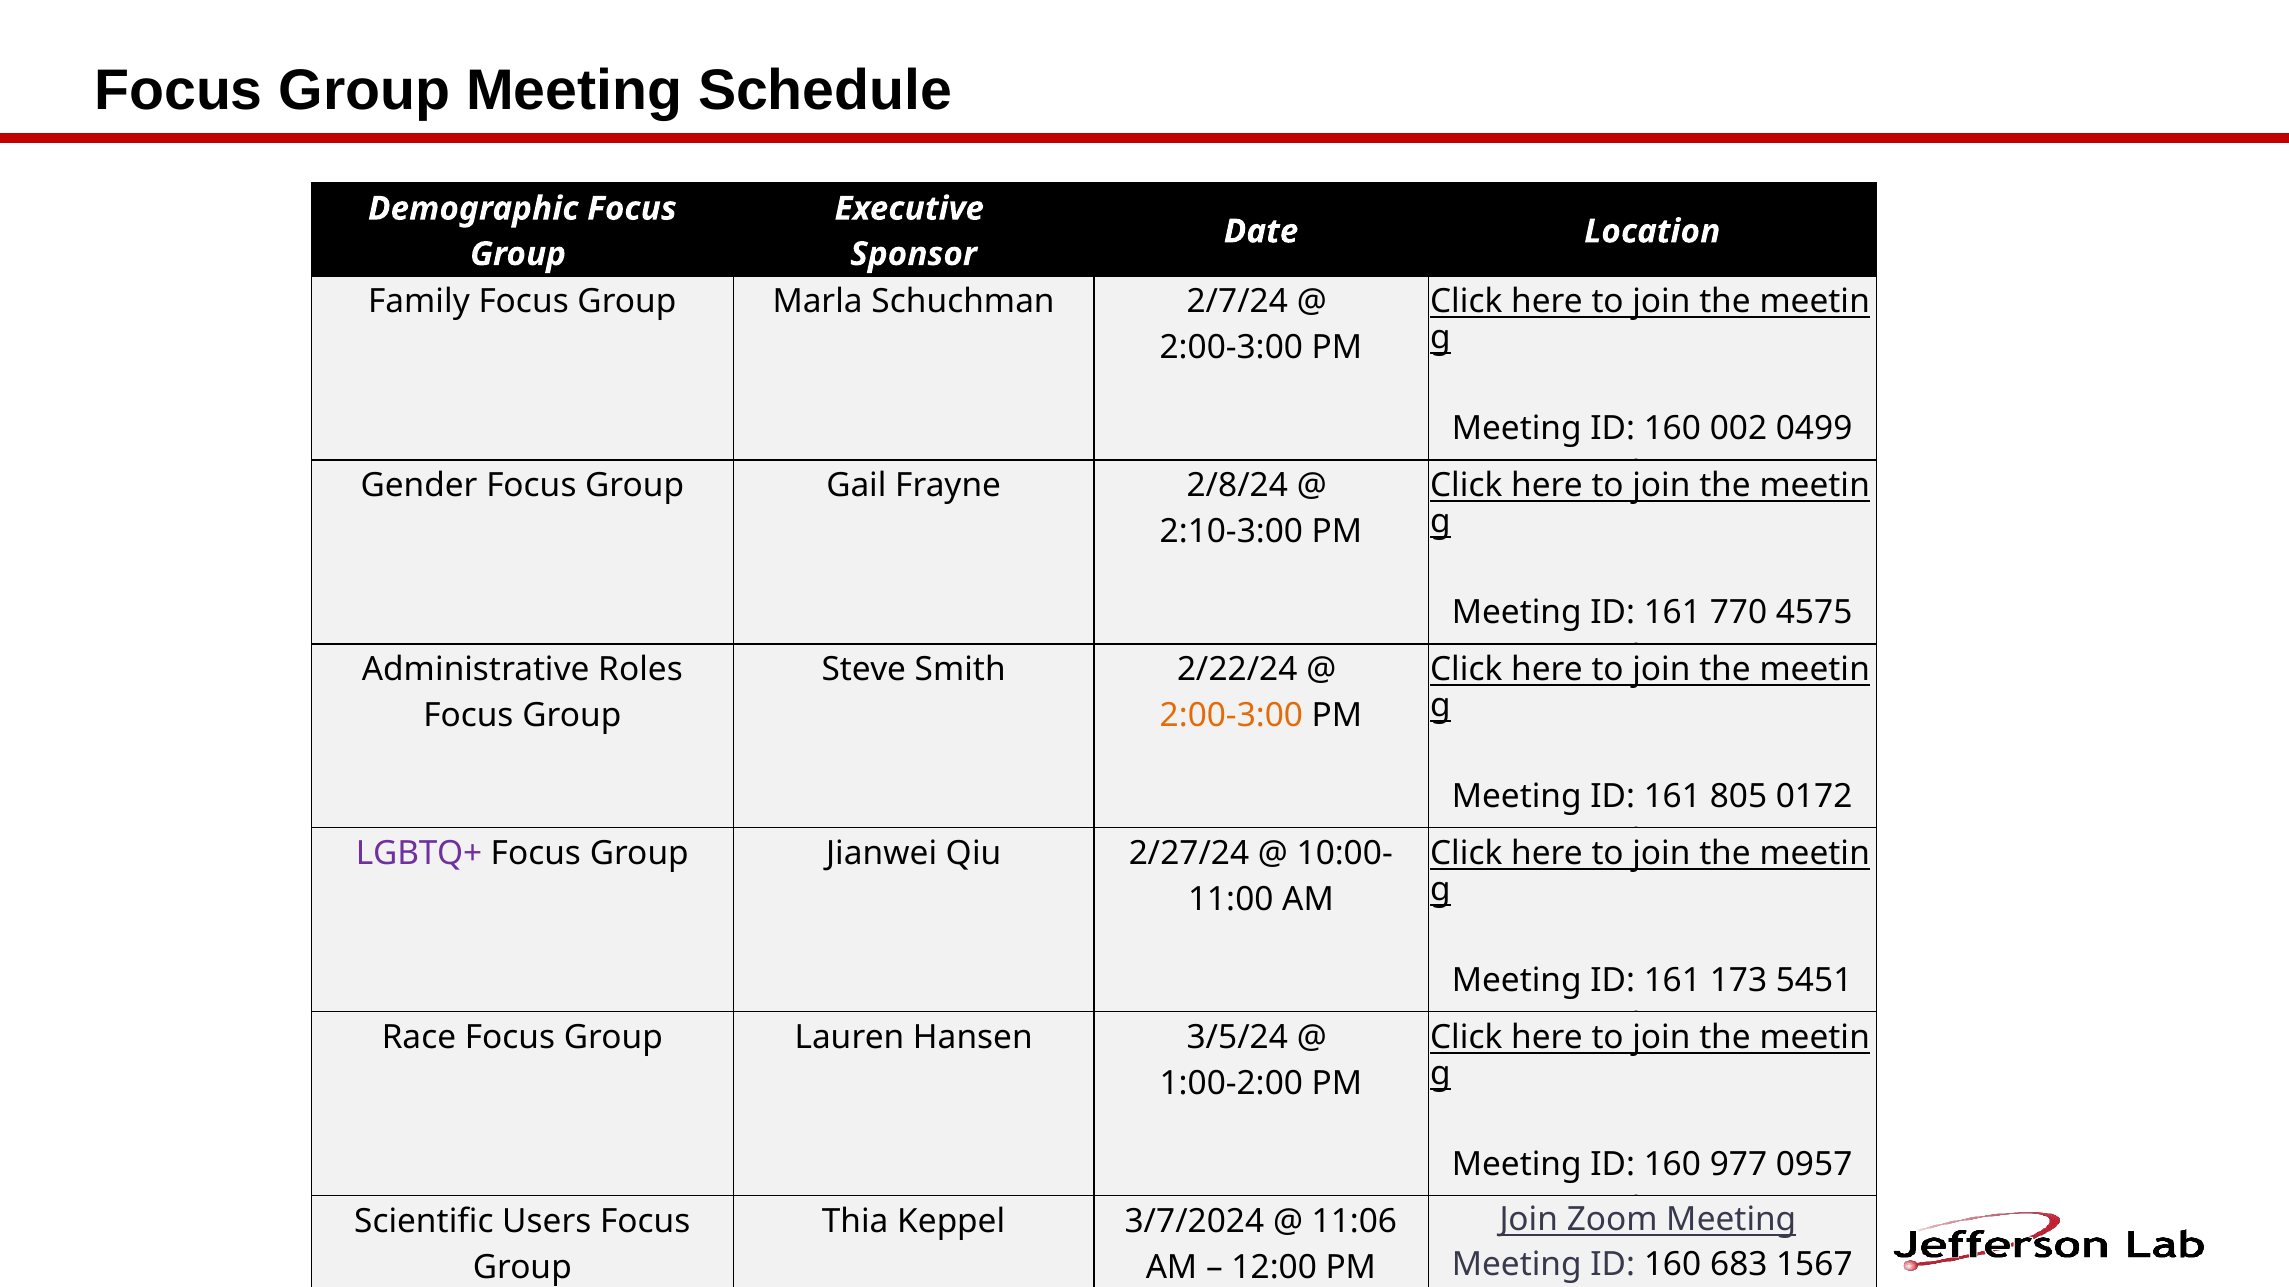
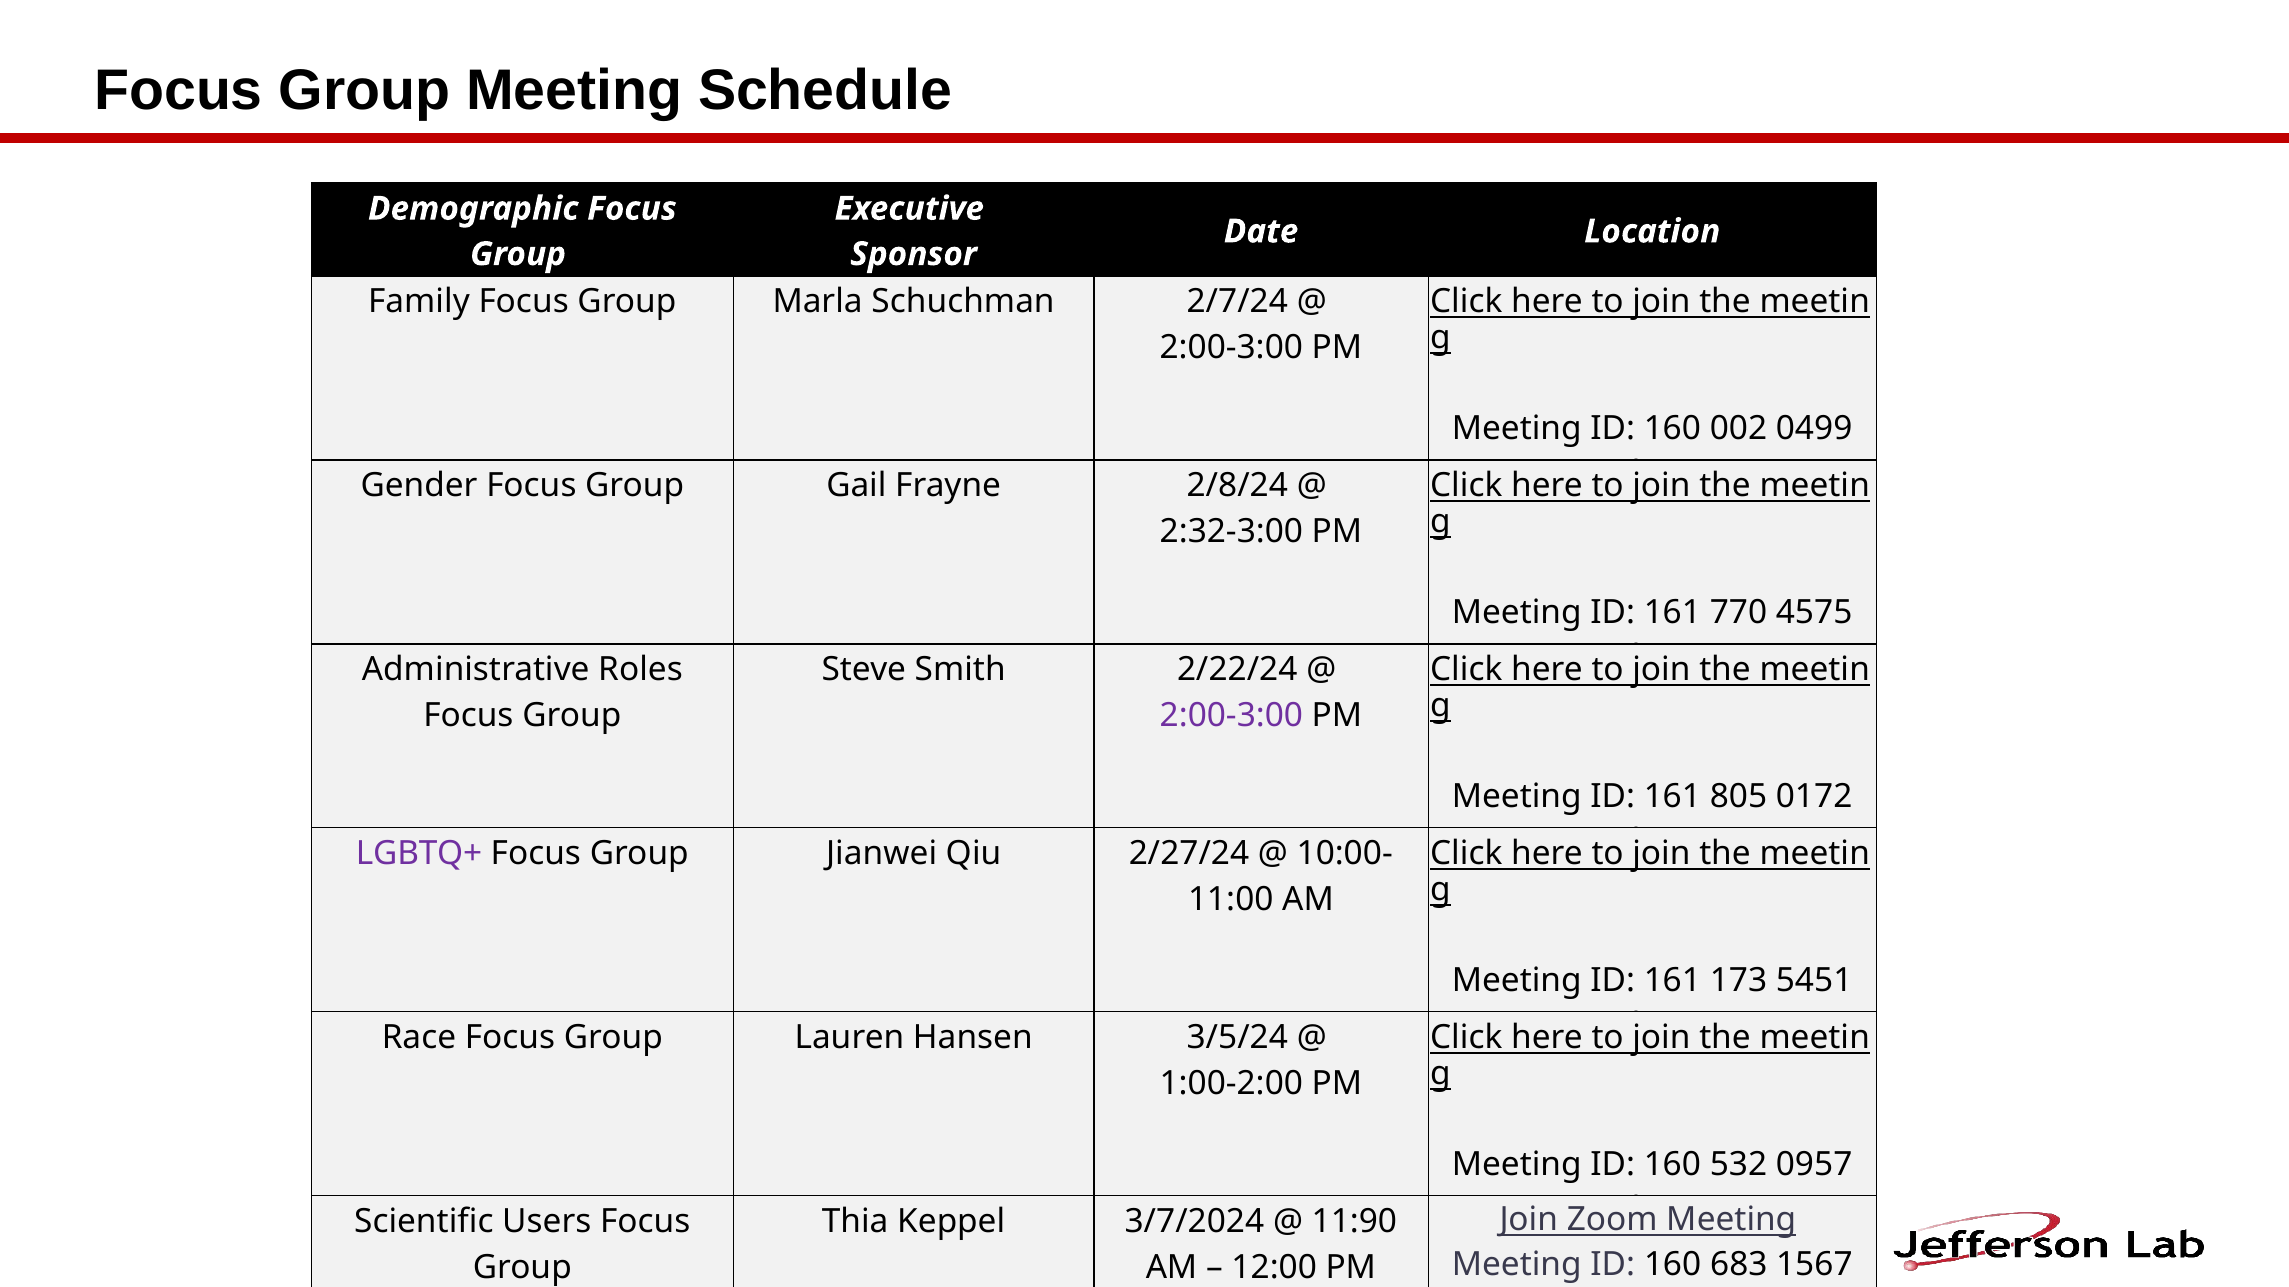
2:10-3:00: 2:10-3:00 -> 2:32-3:00 (1231, 531)
2:00-3:00 colour: orange -> purple (1231, 715)
977: 977 -> 532 (1739, 1165)
11:06: 11:06 -> 11:90 (1354, 1222)
